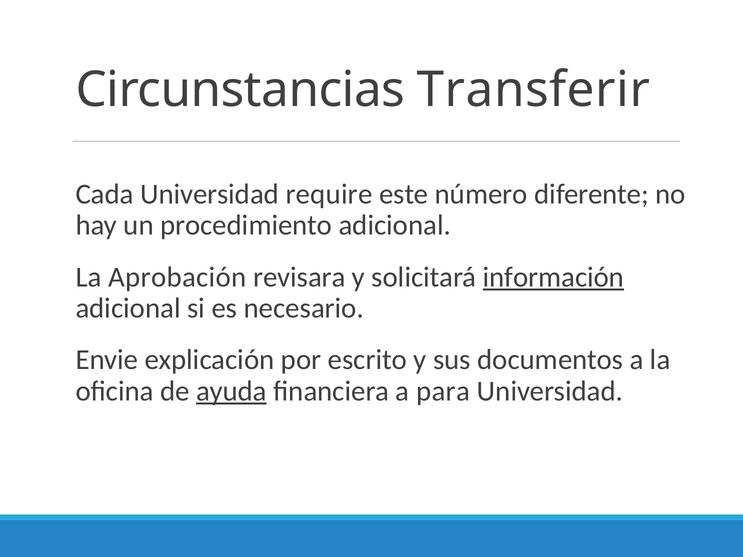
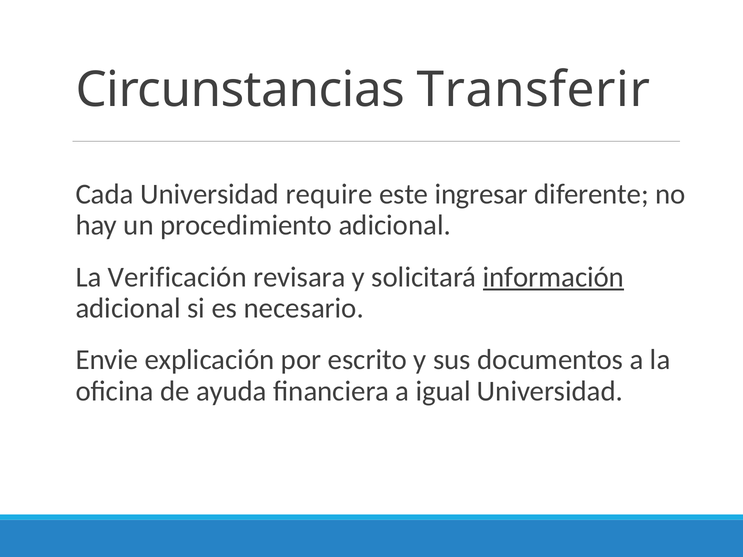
número: número -> ingresar (481, 194)
Aprobación: Aprobación -> Verificación (177, 277)
ayuda underline: present -> none (231, 391)
para: para -> igual (443, 391)
